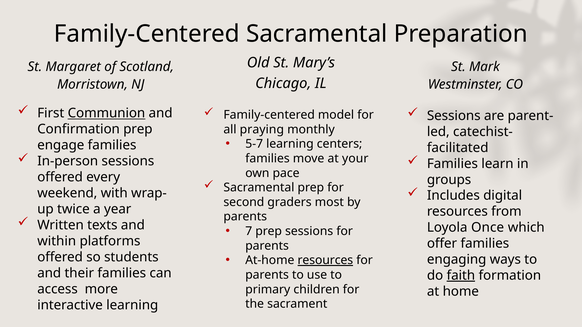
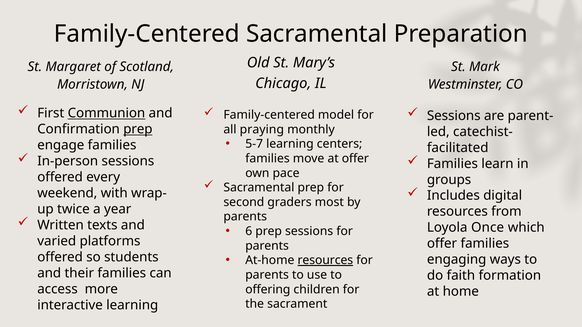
prep underline: none -> present (138, 129)
at your: your -> offer (355, 159)
7: 7 -> 6 (249, 231)
within: within -> varied (57, 241)
faith underline: present -> none (461, 276)
primary: primary -> offering (268, 290)
